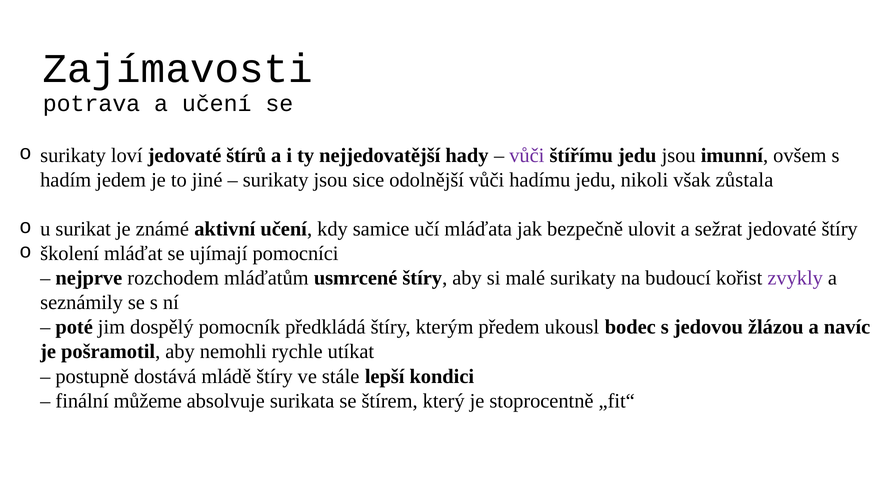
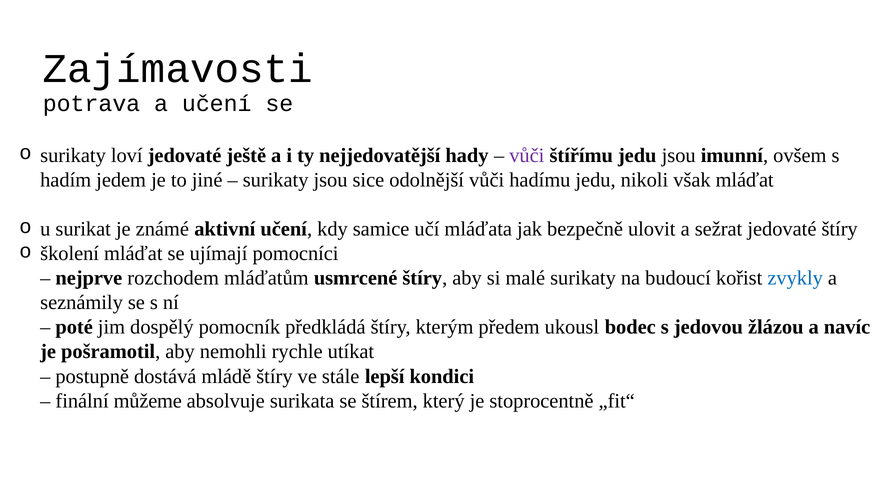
štírů: štírů -> ještě (246, 155)
však zůstala: zůstala -> mláďat (745, 180)
zvykly colour: purple -> blue (795, 278)
